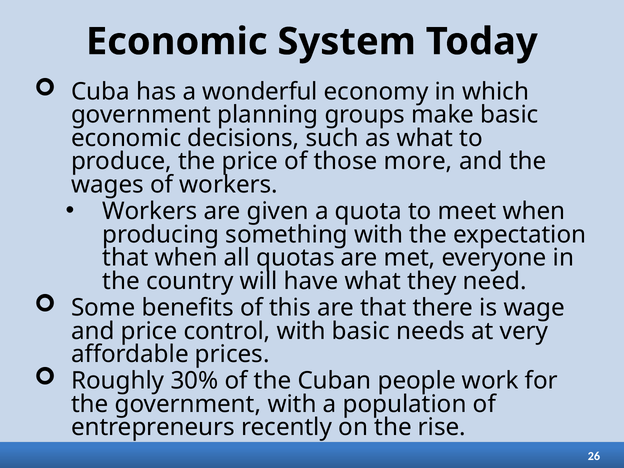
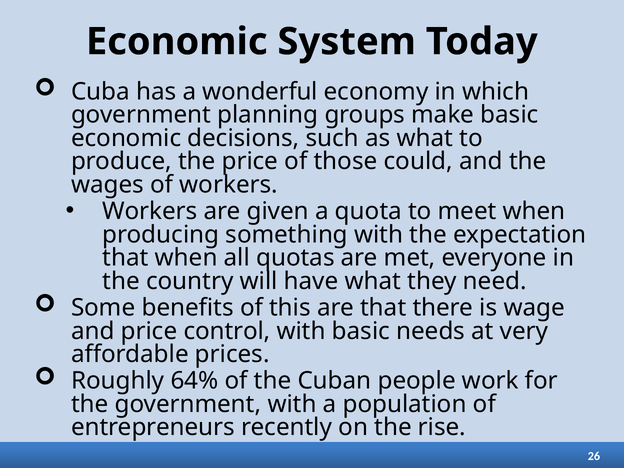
more: more -> could (418, 161)
30%: 30% -> 64% (194, 381)
